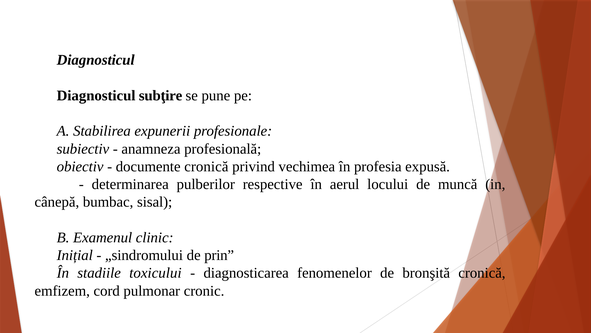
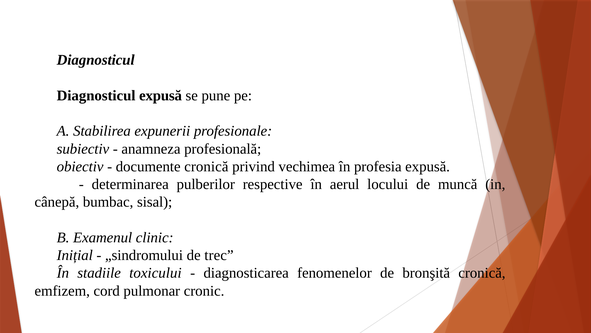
Diagnosticul subţire: subţire -> expusă (161, 95)
prin: prin -> trec (219, 255)
